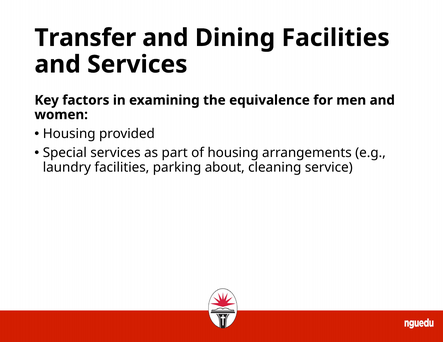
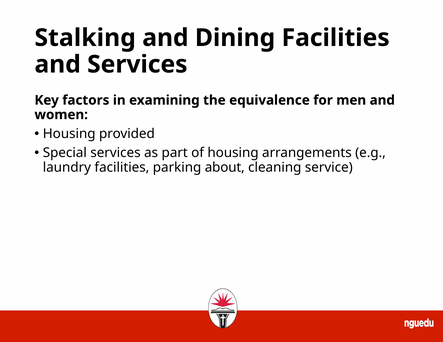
Transfer: Transfer -> Stalking (85, 38)
